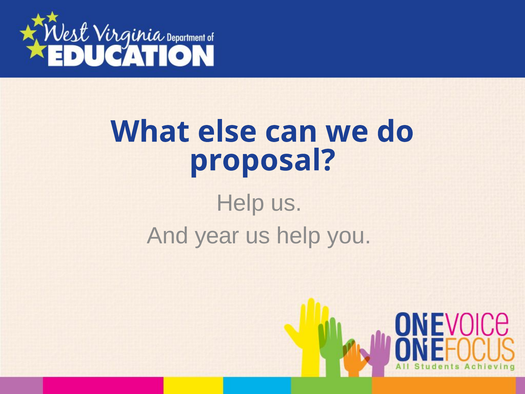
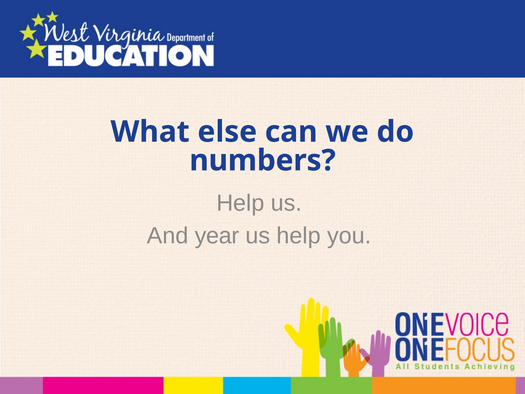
proposal: proposal -> numbers (262, 160)
